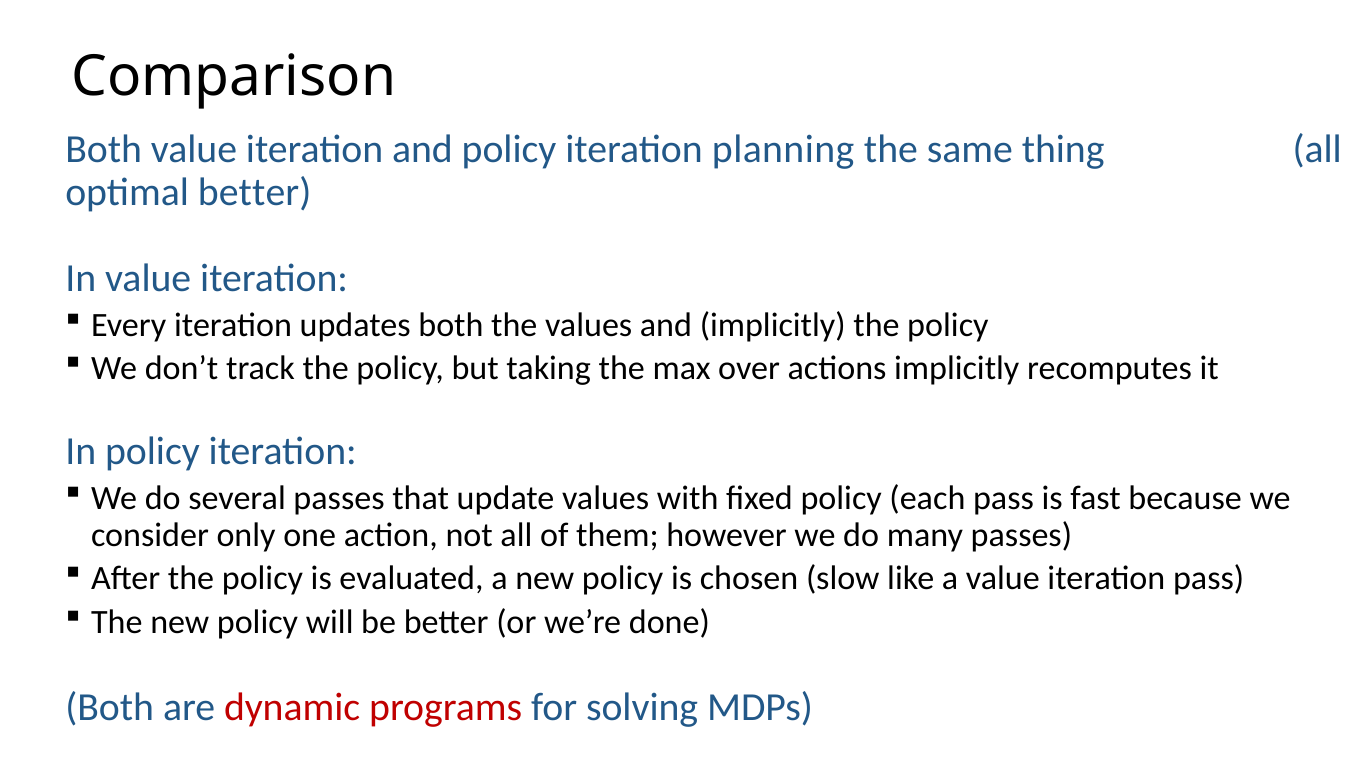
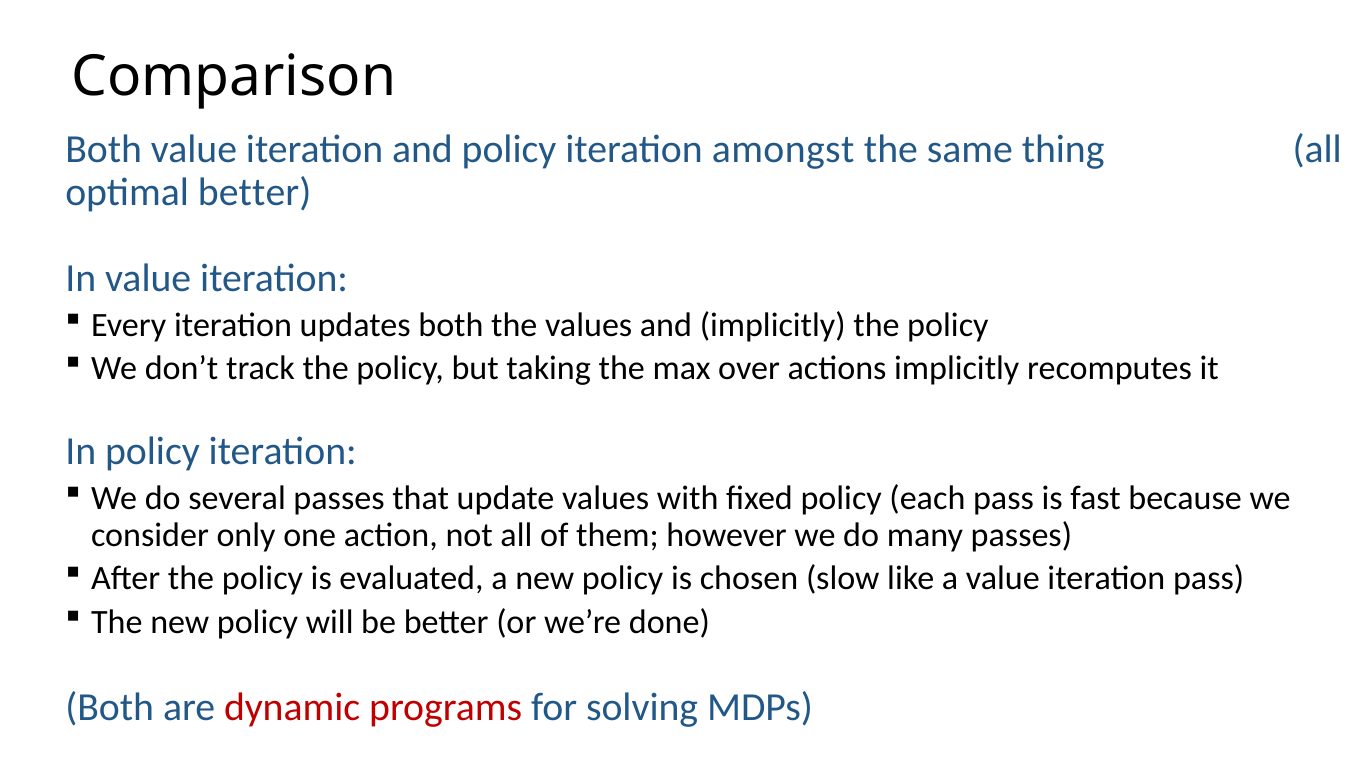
planning: planning -> amongst (783, 150)
